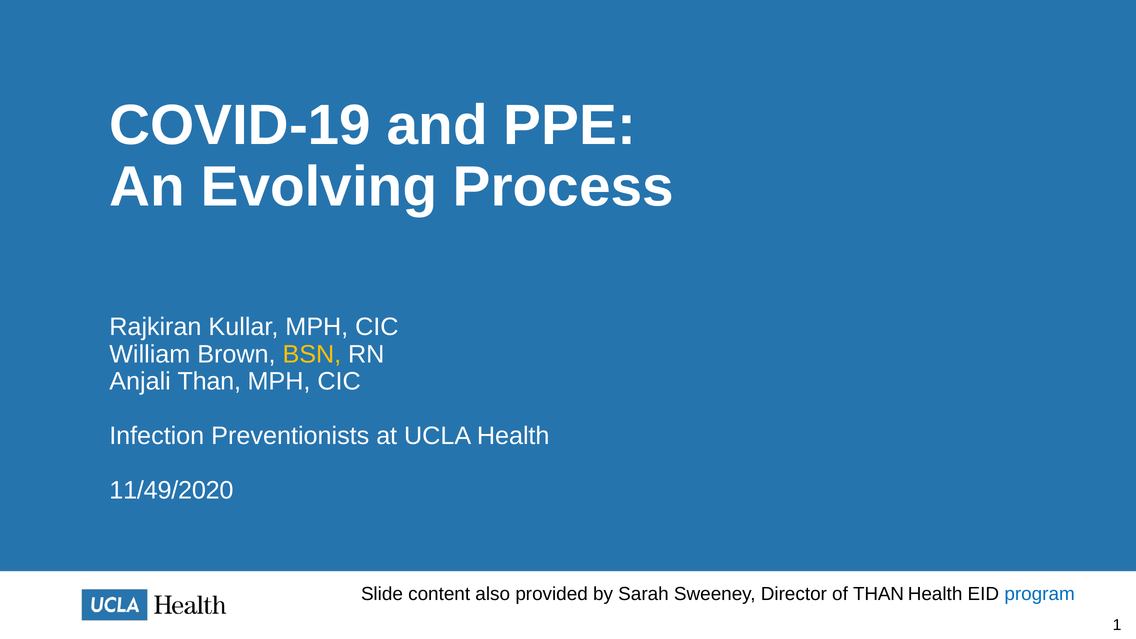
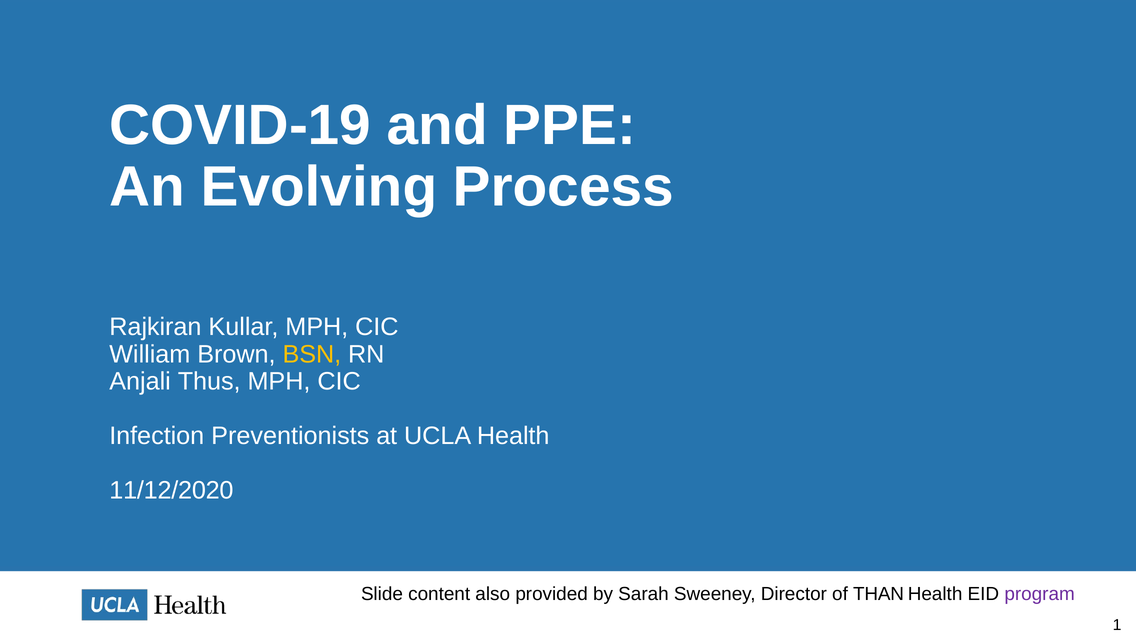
Anjali Than: Than -> Thus (209, 382)
11/49/2020: 11/49/2020 -> 11/12/2020 (171, 490)
program colour: blue -> purple (1040, 594)
